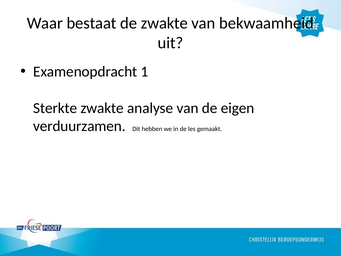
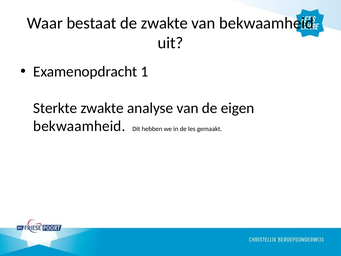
verduurzamen: verduurzamen -> bekwaamheid (79, 126)
